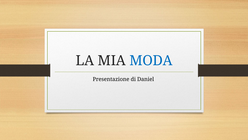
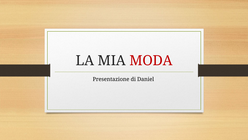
MODA colour: blue -> red (151, 61)
